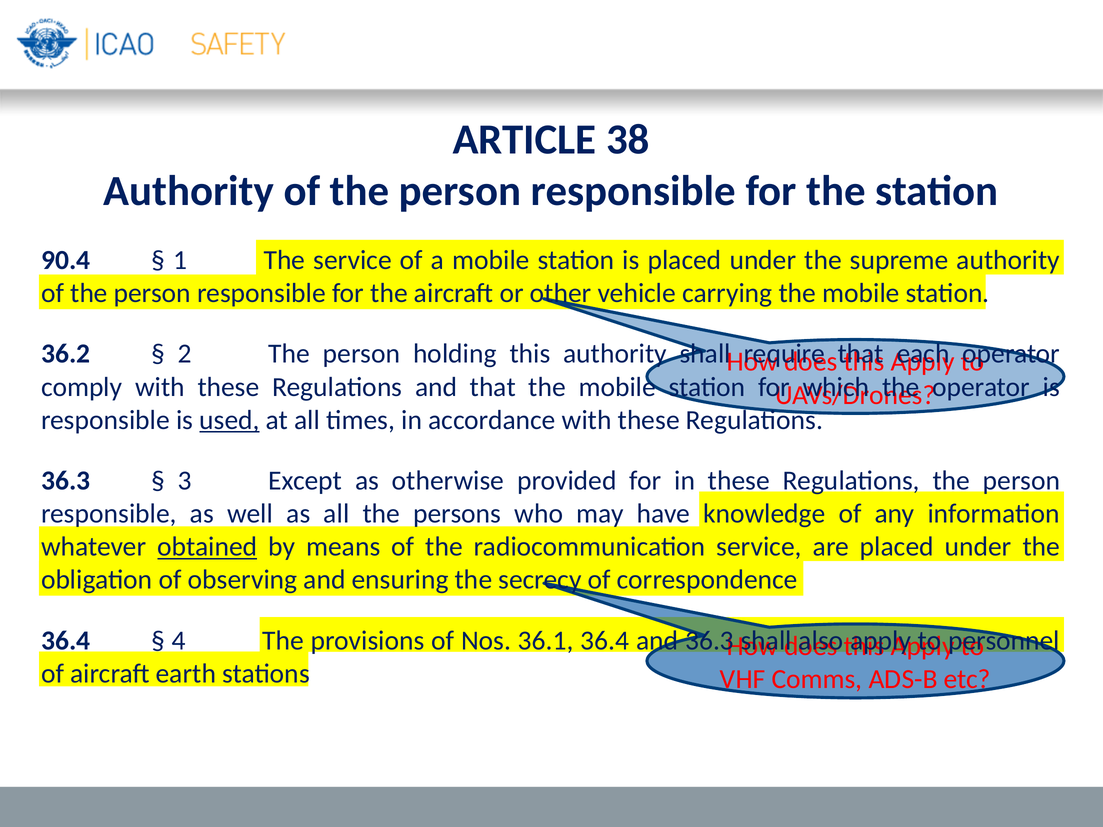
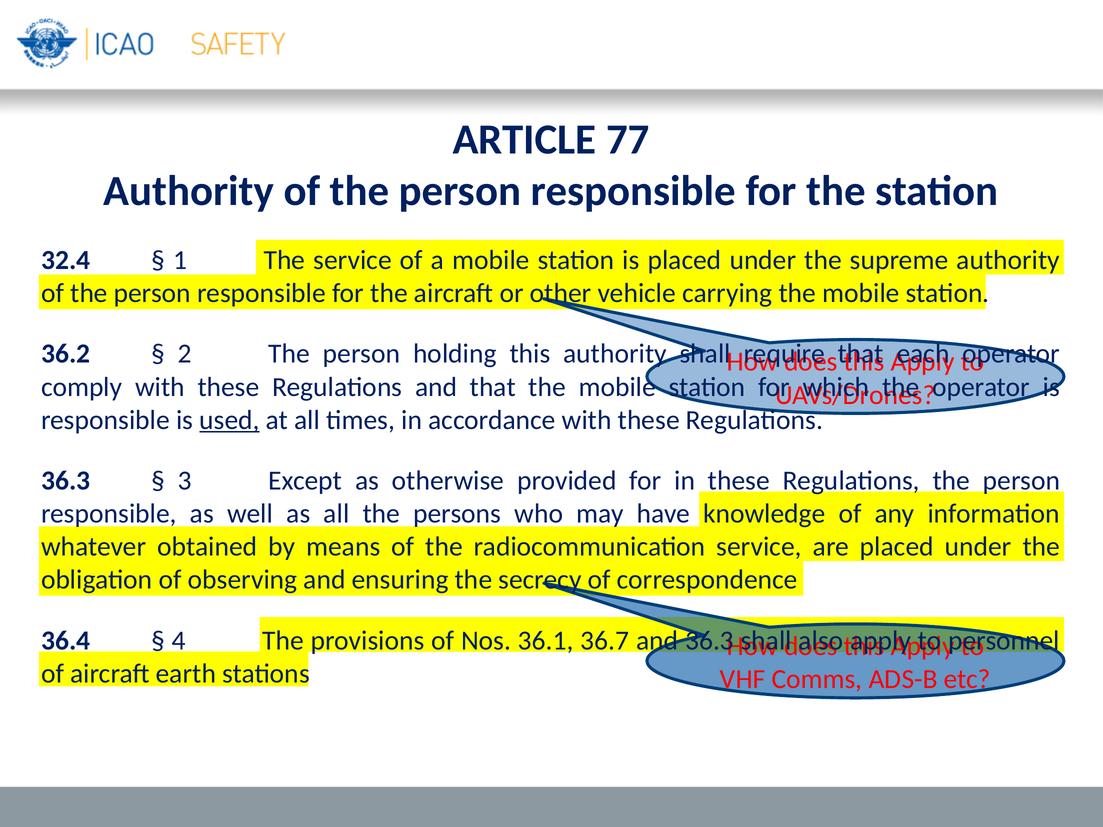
38: 38 -> 77 (628, 140)
90.4: 90.4 -> 32.4 (66, 260)
obtained underline: present -> none (207, 547)
36.1 36.4: 36.4 -> 36.7 (605, 641)
